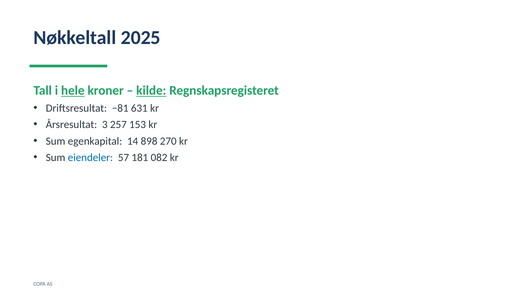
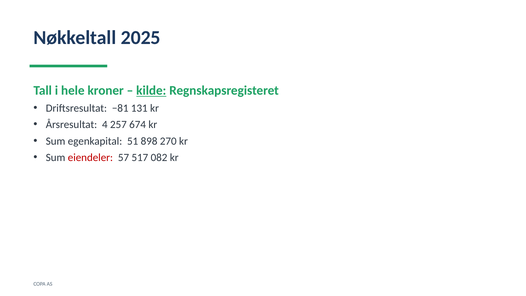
hele underline: present -> none (73, 91)
631: 631 -> 131 (139, 108)
3: 3 -> 4 (105, 125)
153: 153 -> 674 (138, 125)
14: 14 -> 51 (133, 141)
eiendeler colour: blue -> red (90, 158)
181: 181 -> 517 (140, 158)
